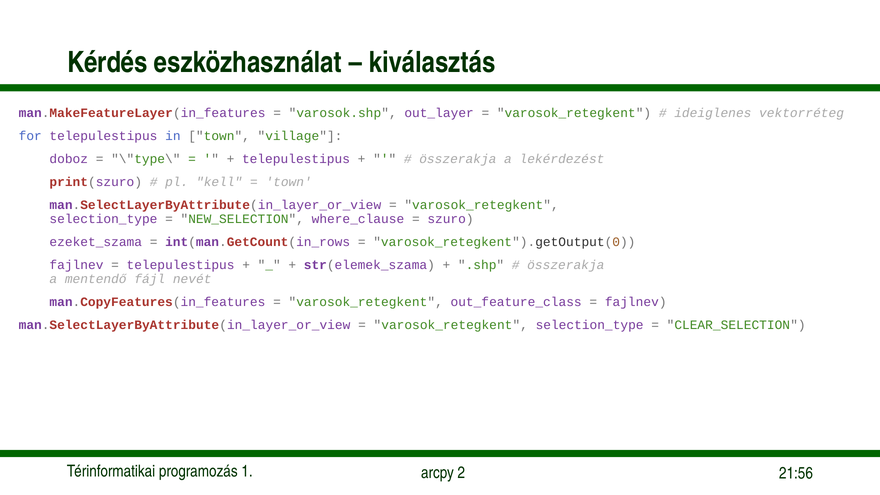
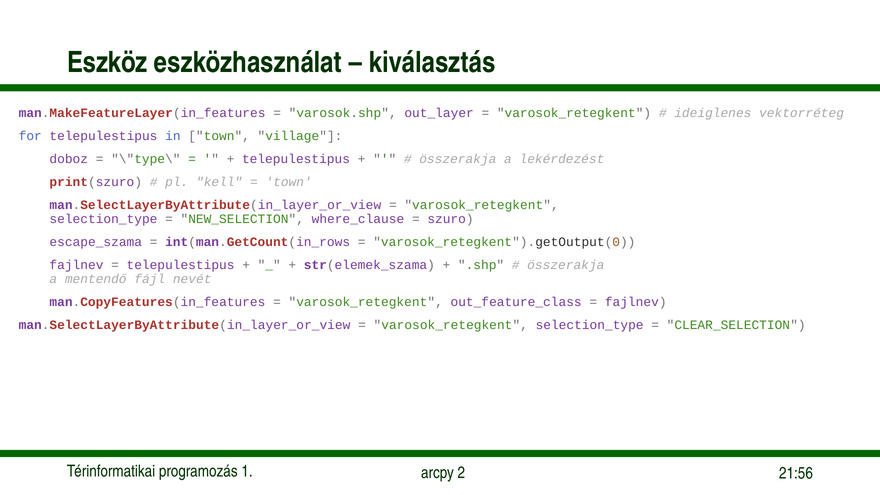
Kérdés: Kérdés -> Eszköz (107, 62)
ezeket_szama: ezeket_szama -> escape_szama (96, 242)
